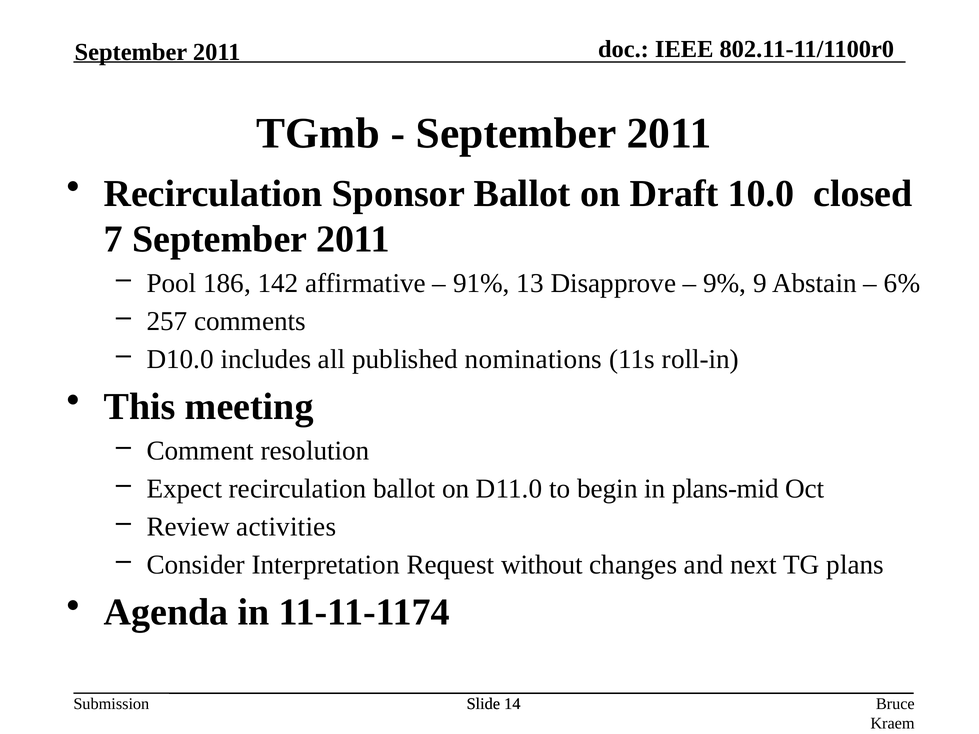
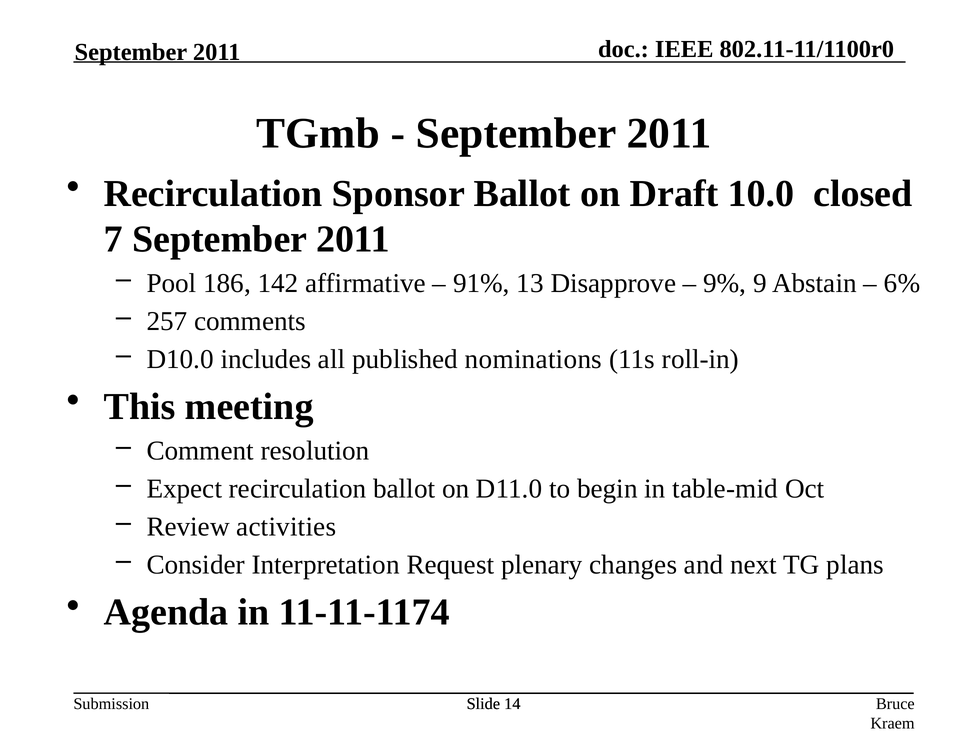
plans-mid: plans-mid -> table-mid (725, 489)
without: without -> plenary (542, 565)
